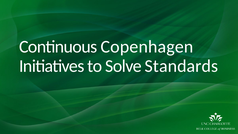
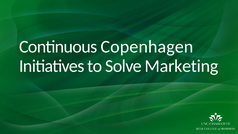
Standards: Standards -> Marketing (182, 66)
